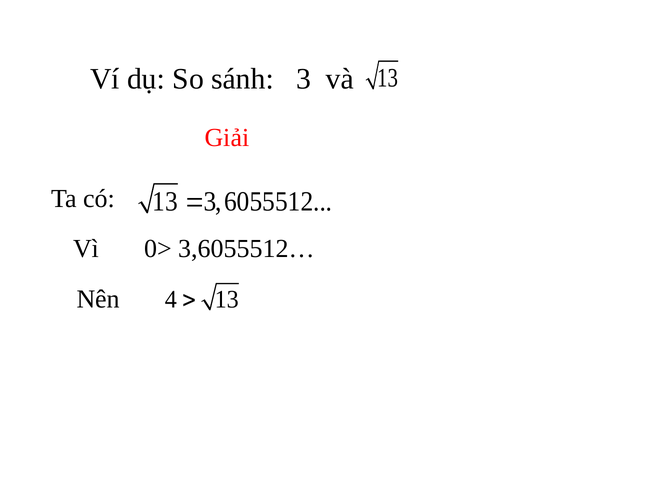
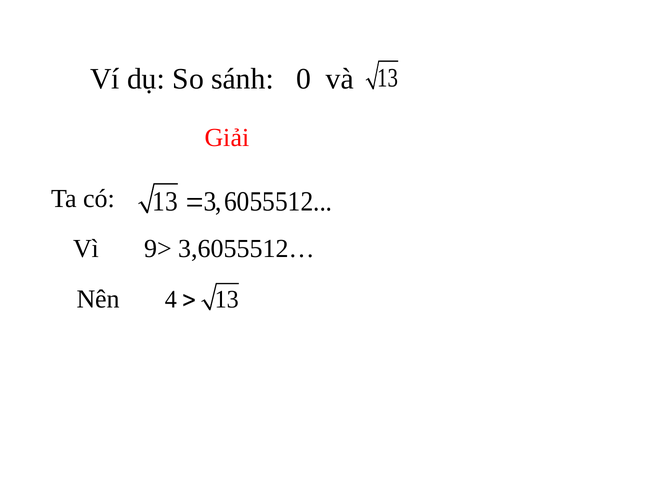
3: 3 -> 0 (304, 79)
0>: 0> -> 9> (158, 249)
